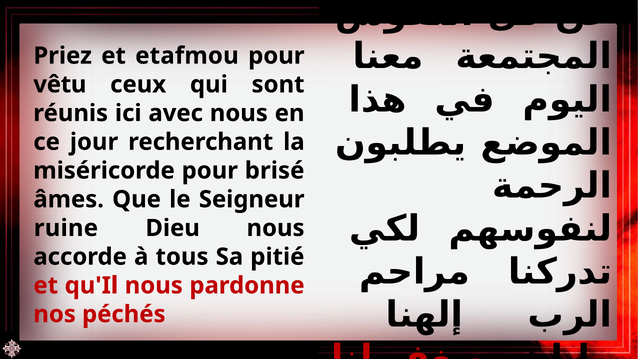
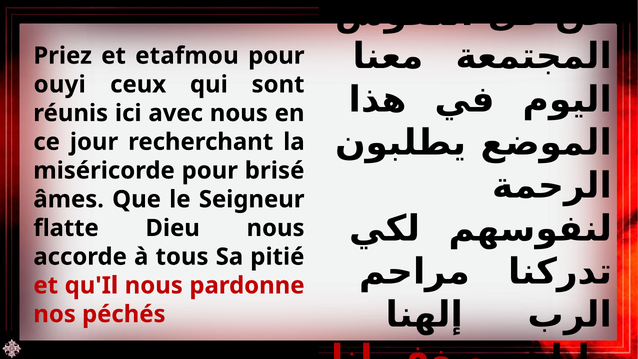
vêtu: vêtu -> ouyi (60, 84)
ruine: ruine -> flatte (66, 228)
